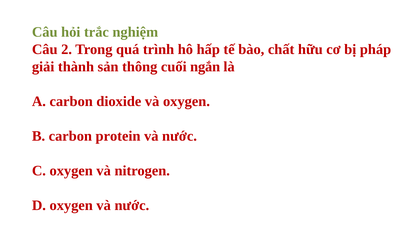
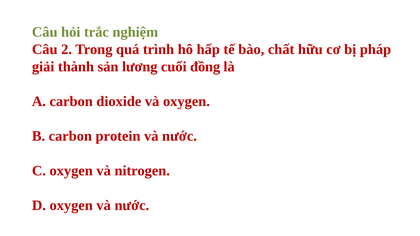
thông: thông -> lương (140, 67)
ngắn: ngắn -> đồng (205, 67)
